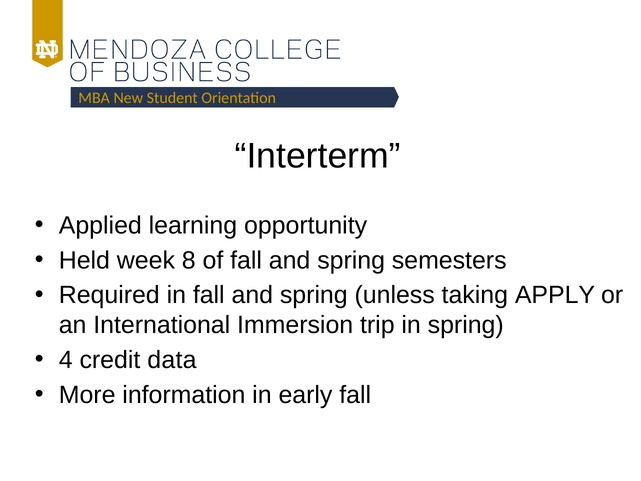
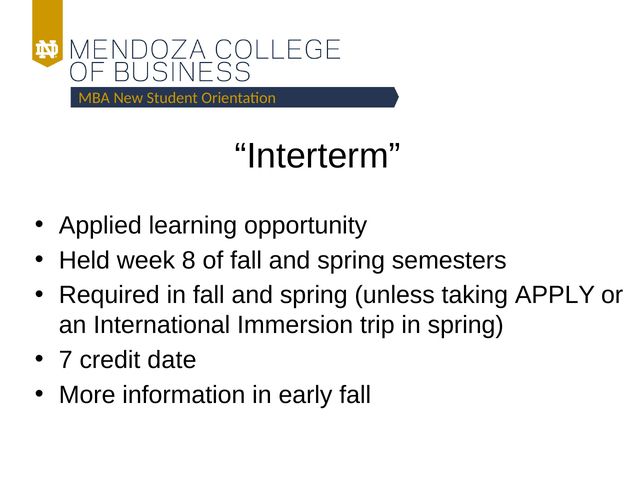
4: 4 -> 7 (66, 360)
data: data -> date (172, 360)
